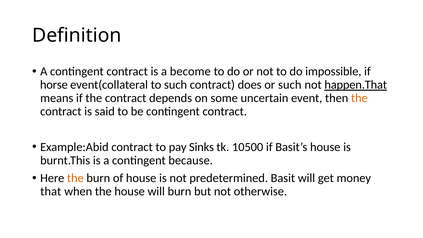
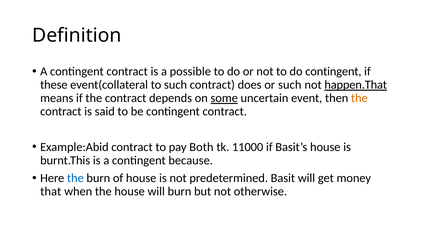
become: become -> possible (190, 72)
do impossible: impossible -> contingent (333, 72)
horse: horse -> these (54, 85)
some underline: none -> present (224, 98)
Sinks: Sinks -> Both (201, 147)
10500: 10500 -> 11000 (248, 147)
the colour: orange -> blue (75, 178)
